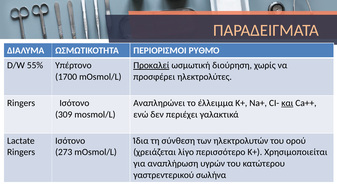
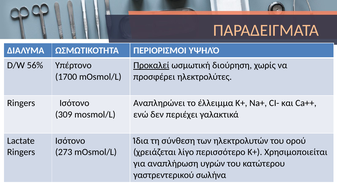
ΡΥΘΜΌ: ΡΥΘΜΌ -> ΥΨΗΛΌ (204, 51)
55%: 55% -> 56% (35, 66)
και underline: present -> none (287, 103)
